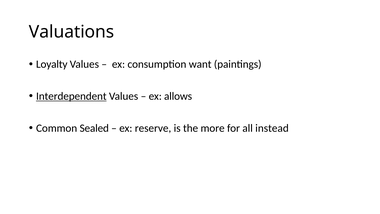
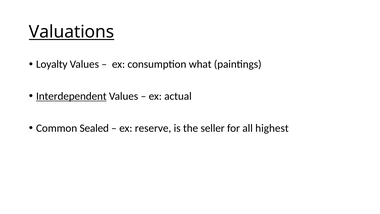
Valuations underline: none -> present (72, 32)
want: want -> what (200, 64)
allows: allows -> actual (178, 96)
more: more -> seller (213, 128)
instead: instead -> highest (272, 128)
